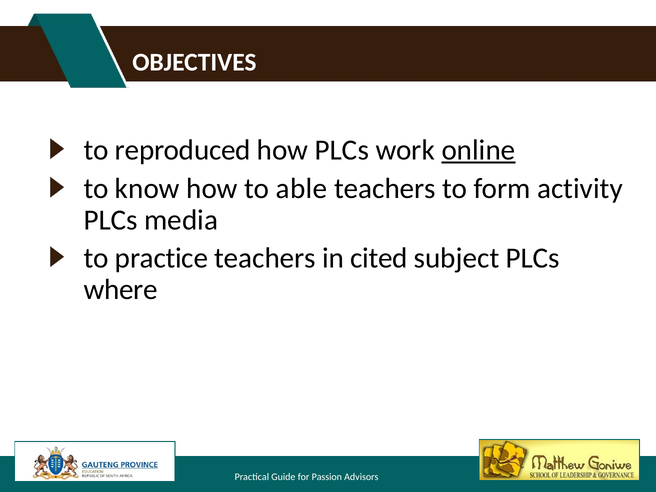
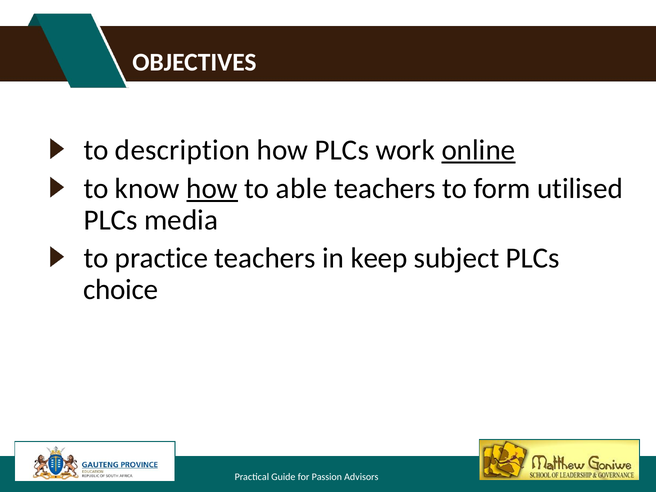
reproduced: reproduced -> description (183, 150)
how underline: none -> present (212, 188)
activity: activity -> utilised (580, 188)
cited: cited -> keep (379, 258)
where: where -> choice (121, 290)
